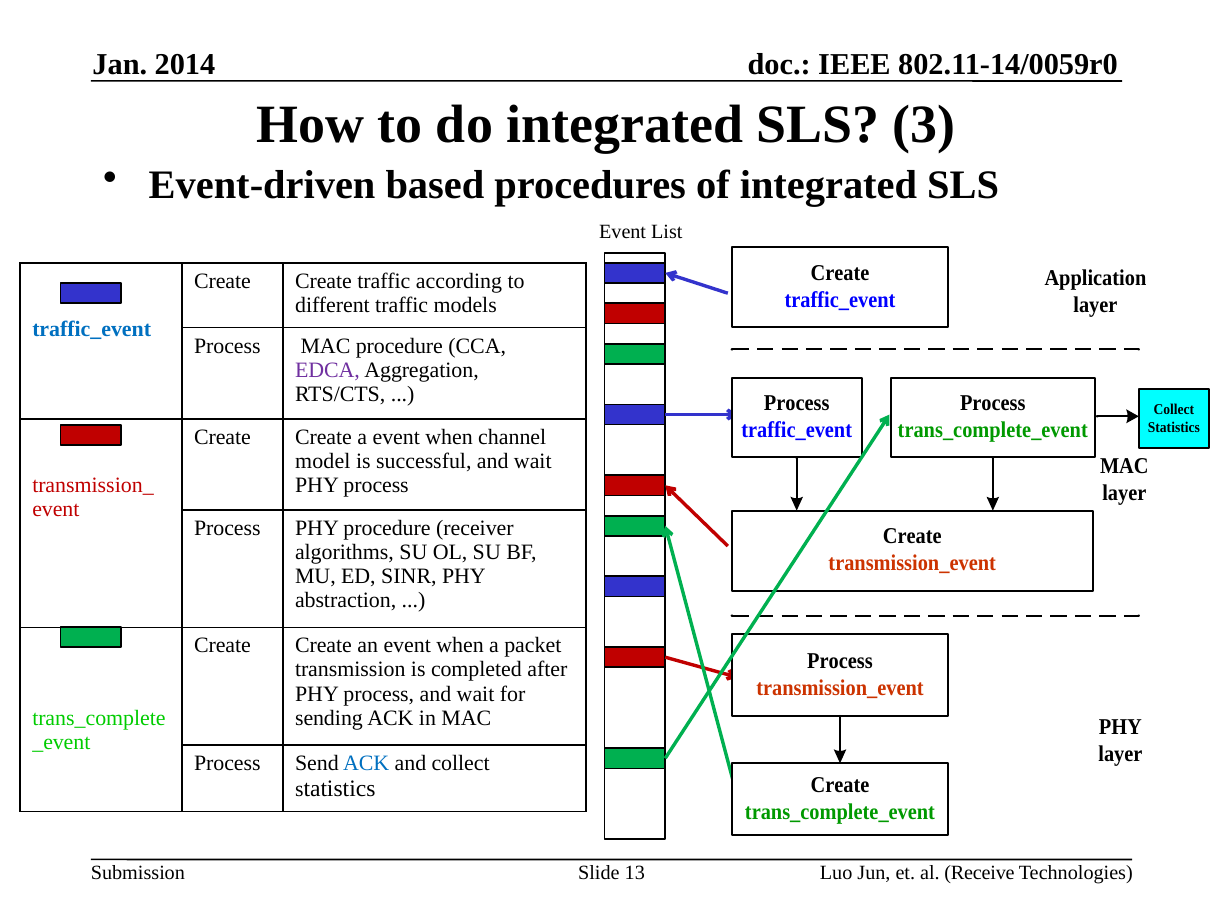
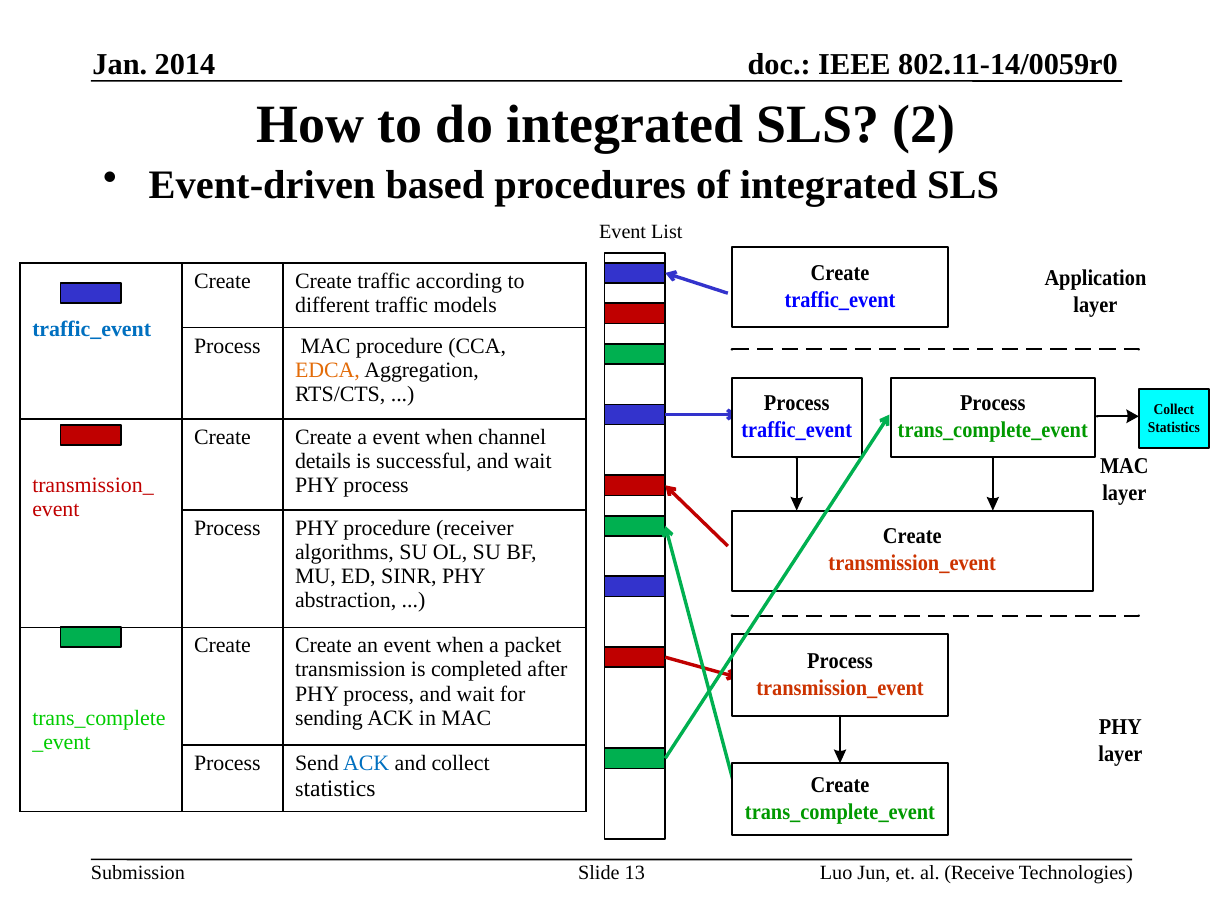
3: 3 -> 2 (924, 125)
EDCA colour: purple -> orange (327, 370)
model: model -> details (323, 461)
